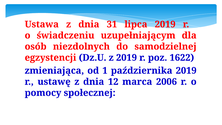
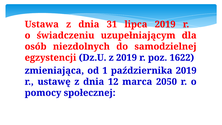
2006: 2006 -> 2050 (166, 82)
